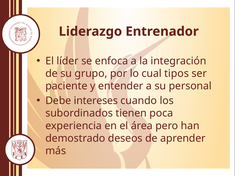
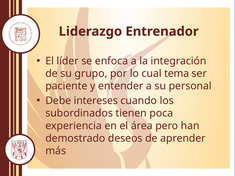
tipos: tipos -> tema (177, 74)
